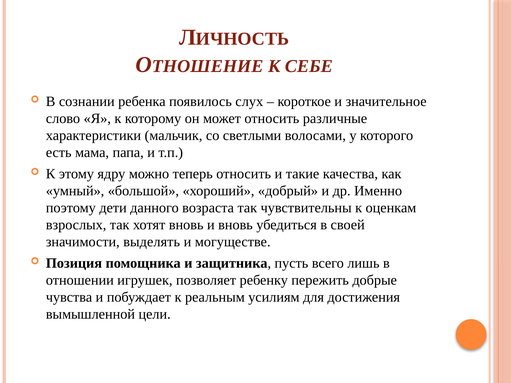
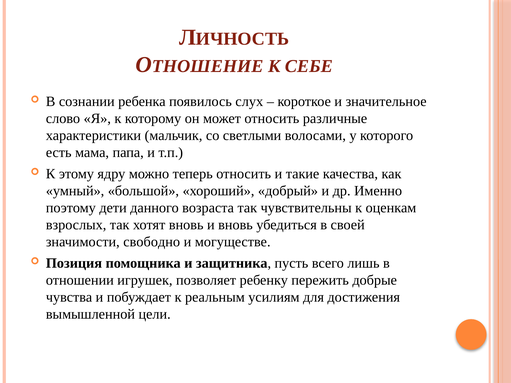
выделять: выделять -> свободно (152, 242)
